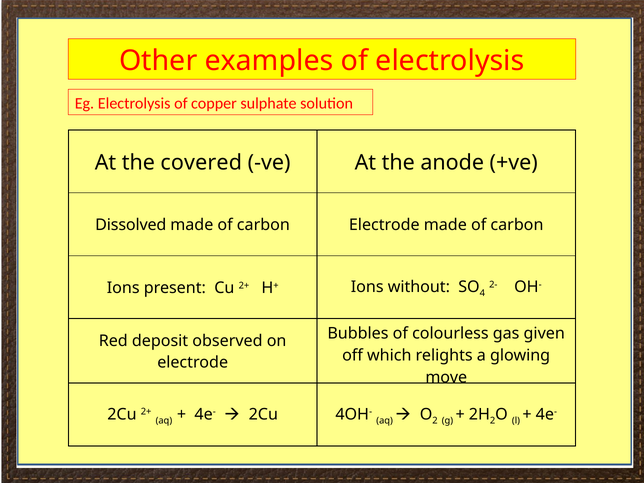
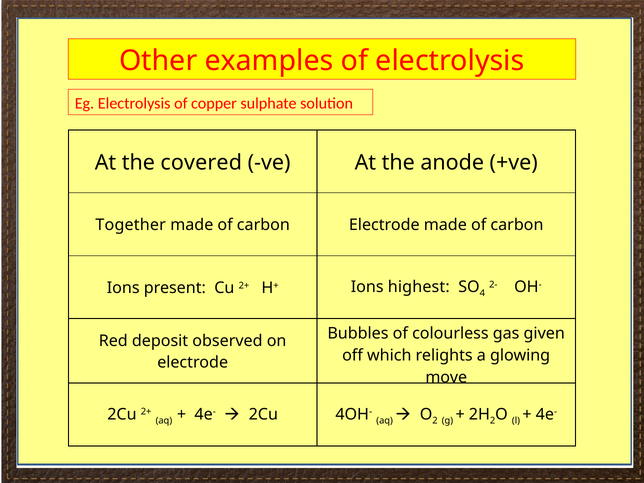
Dissolved: Dissolved -> Together (131, 225)
without: without -> highest (419, 287)
